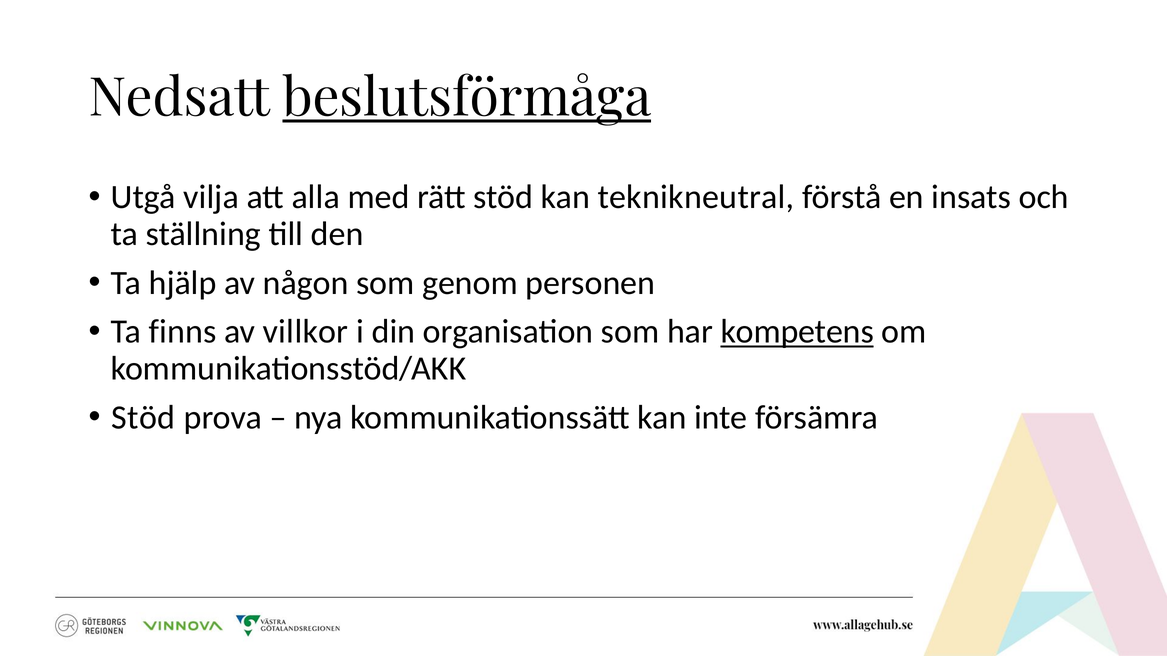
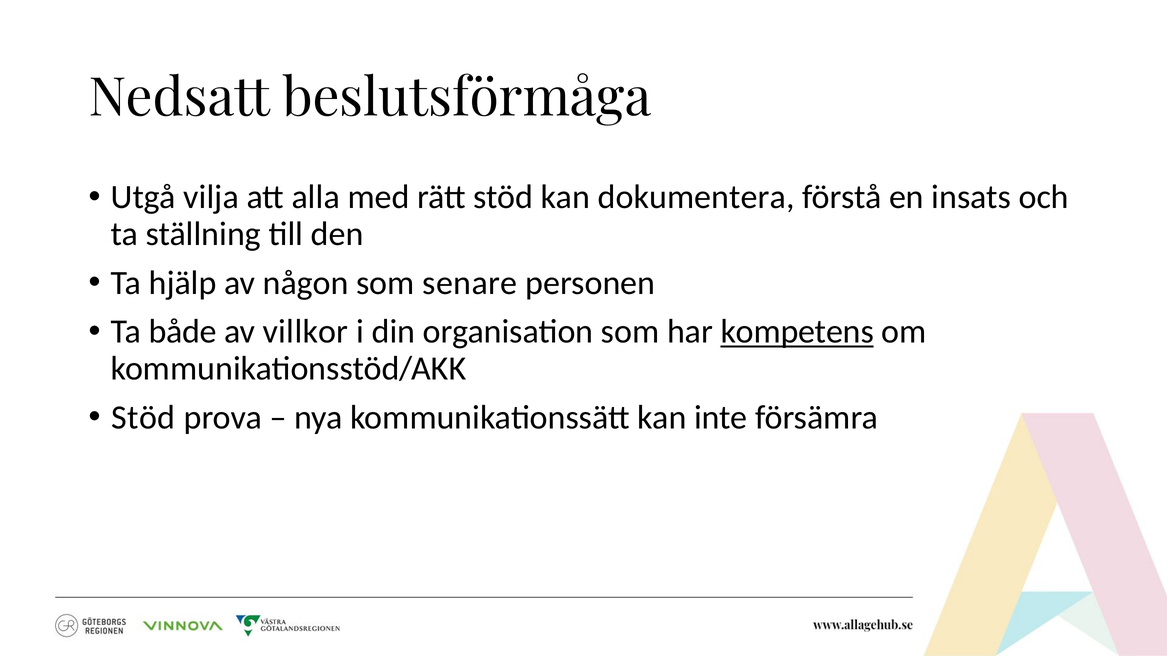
beslutsförmåga underline: present -> none (467, 98)
teknikneutral: teknikneutral -> dokumentera (696, 197)
genom: genom -> senare (470, 283)
finns: finns -> både (183, 332)
